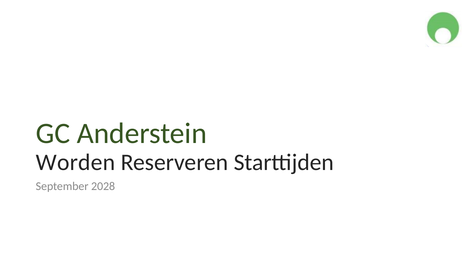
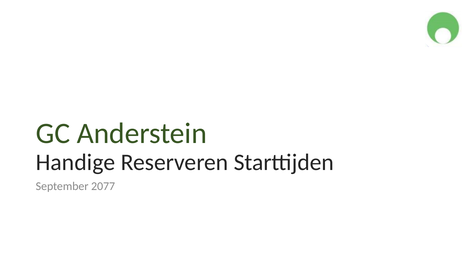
Worden: Worden -> Handige (76, 162)
2028: 2028 -> 2077 (103, 186)
